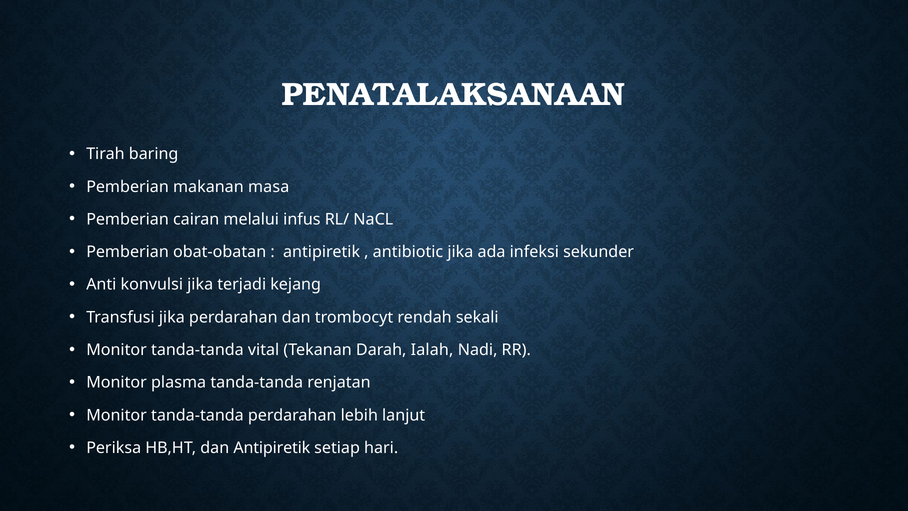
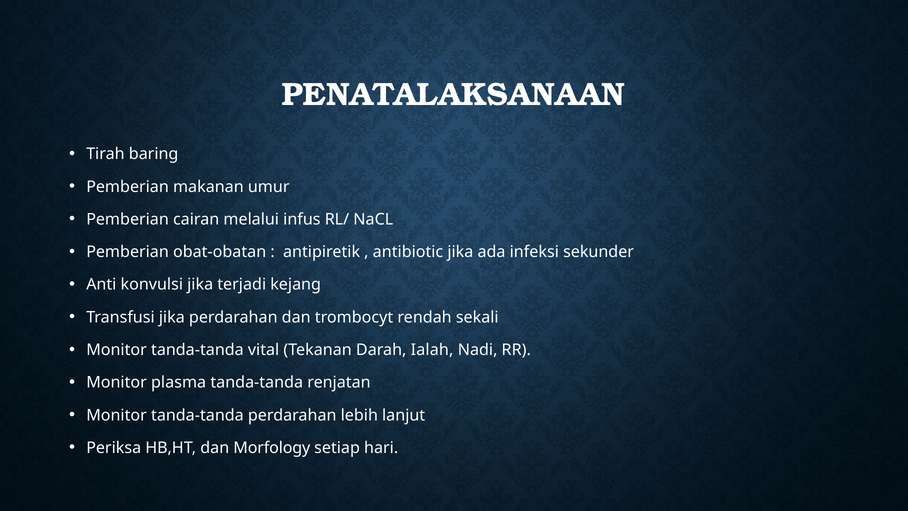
masa: masa -> umur (269, 187)
dan Antipiretik: Antipiretik -> Morfology (272, 448)
